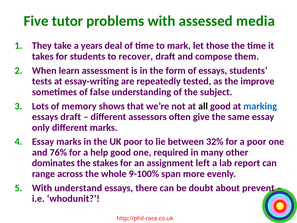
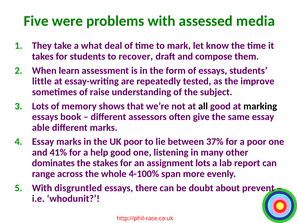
tutor: tutor -> were (67, 21)
years: years -> what (92, 46)
those: those -> know (217, 46)
tests: tests -> little (42, 81)
false: false -> raise (100, 92)
marking colour: blue -> black (260, 106)
essays draft: draft -> book (71, 117)
only: only -> able (41, 127)
32%: 32% -> 37% (215, 142)
76%: 76% -> 41% (58, 152)
required: required -> listening (171, 152)
assignment left: left -> lots (203, 163)
9-100%: 9-100% -> 4-100% (144, 174)
understand: understand -> disgruntled (78, 188)
